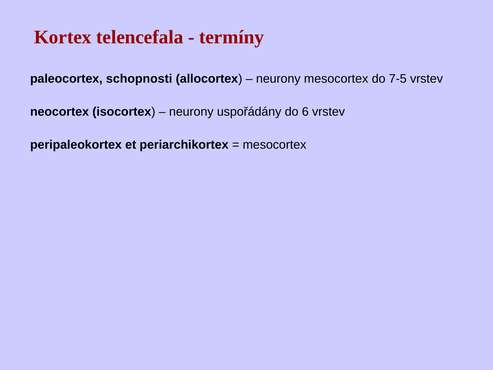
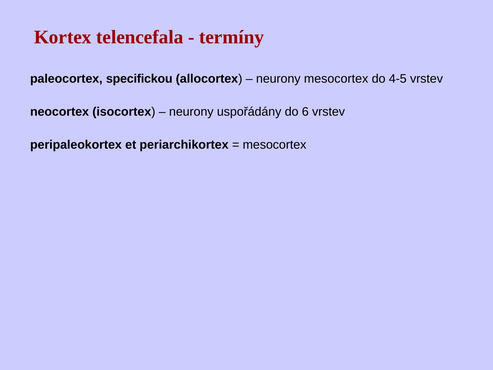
schopnosti: schopnosti -> specifickou (139, 79)
7-5: 7-5 -> 4-5 (398, 79)
